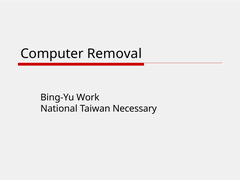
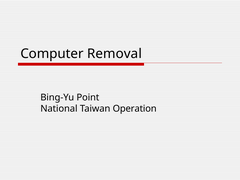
Work: Work -> Point (88, 97)
Necessary: Necessary -> Operation (135, 109)
